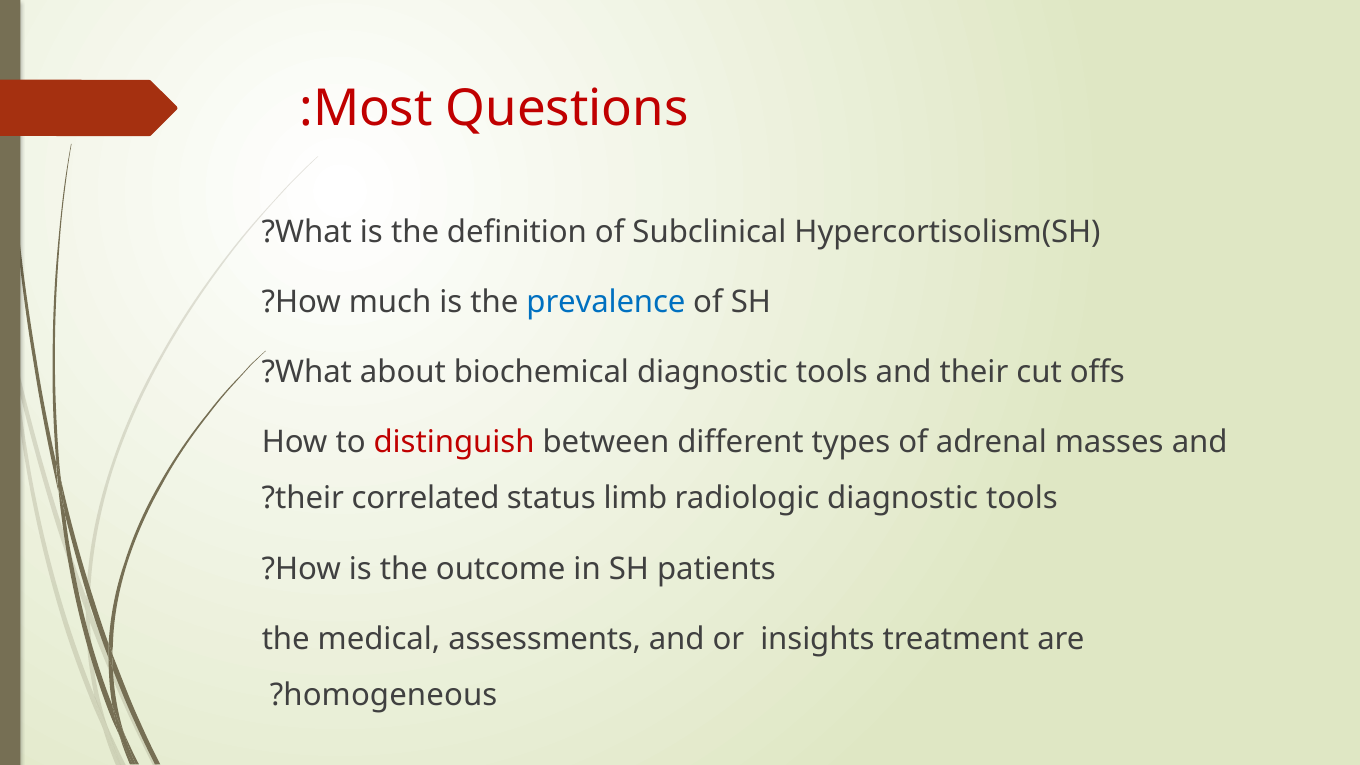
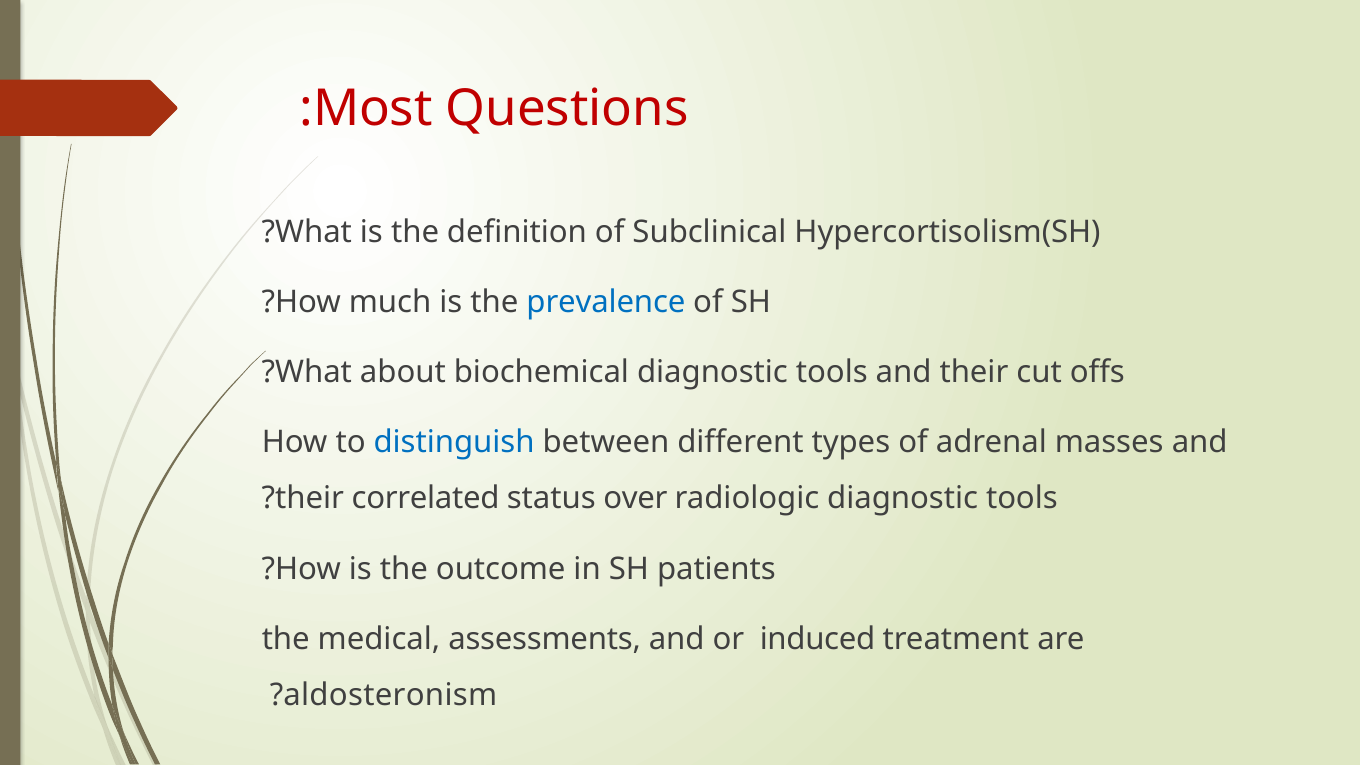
distinguish colour: red -> blue (454, 443)
limb: limb -> over (635, 499)
insights: insights -> induced (818, 639)
homogeneous: homogeneous -> aldosteronism (390, 695)
